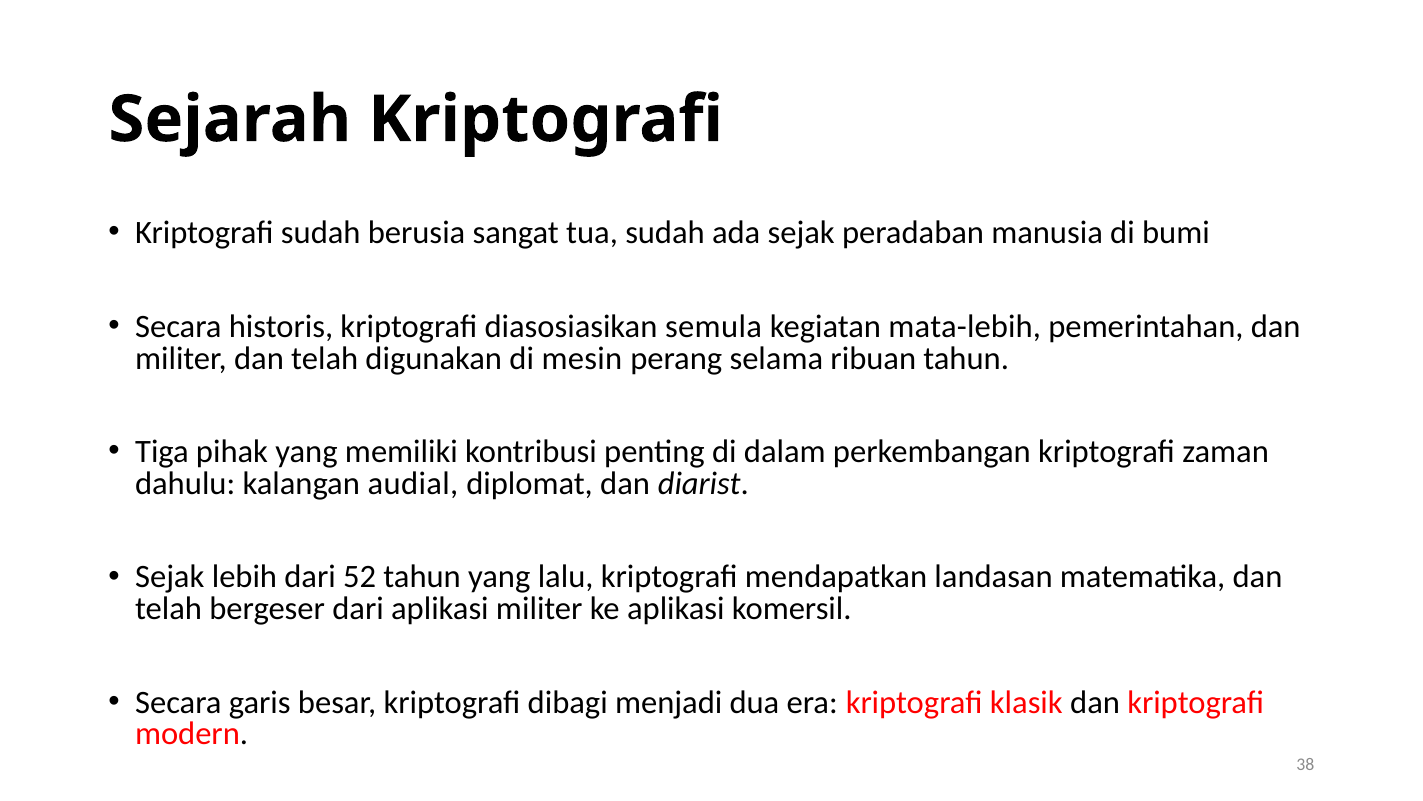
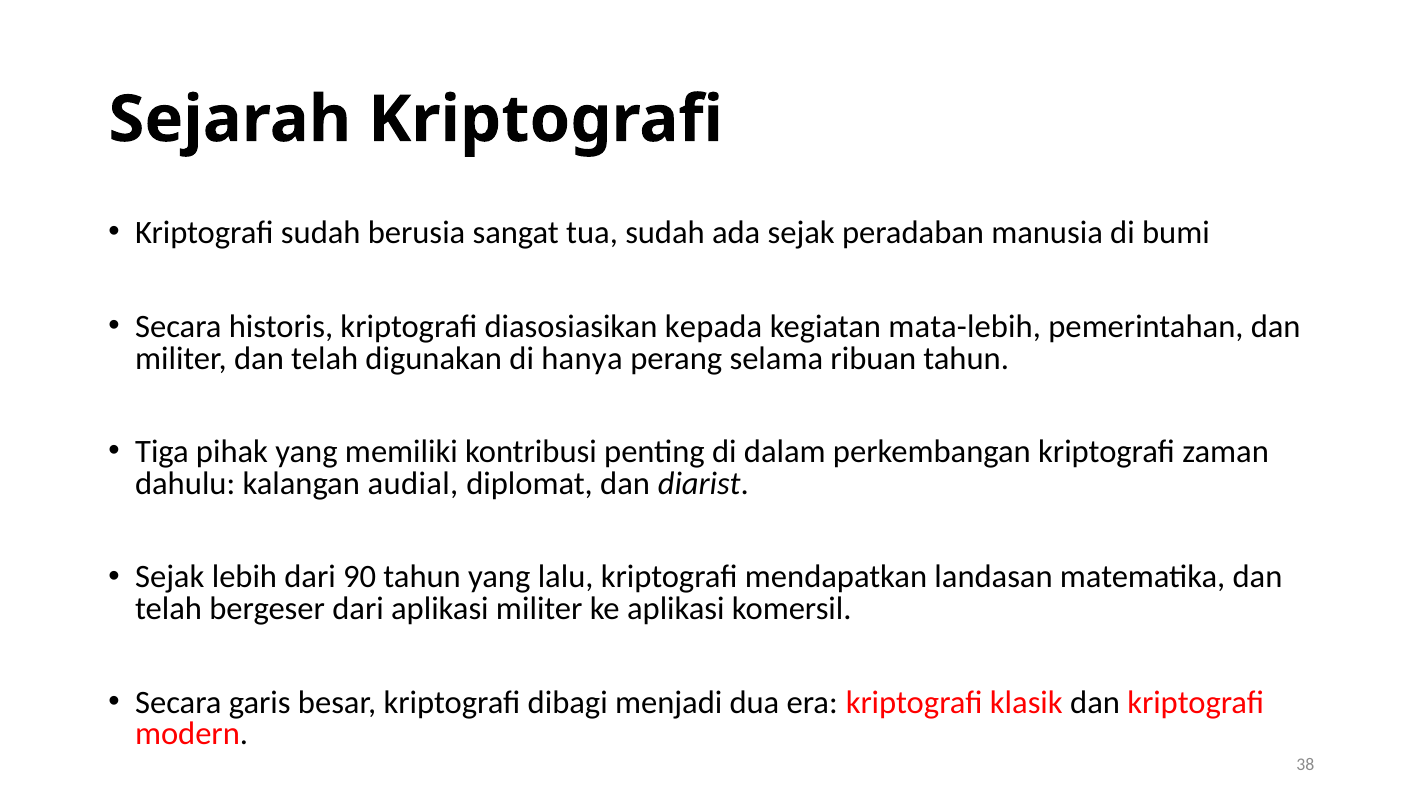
semula: semula -> kepada (714, 326)
mesin: mesin -> hanya (582, 358)
52: 52 -> 90 (360, 577)
